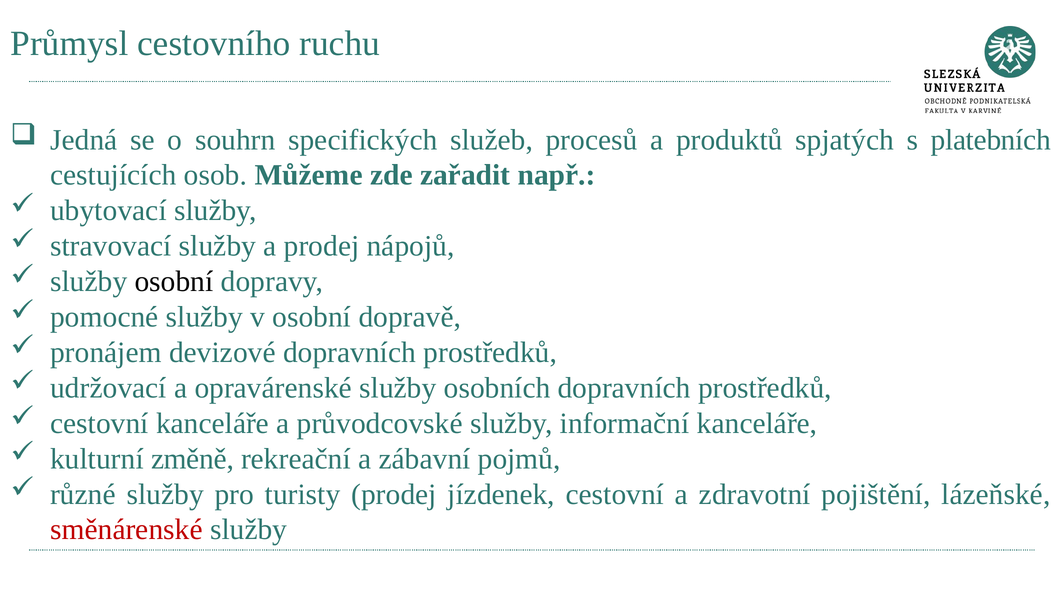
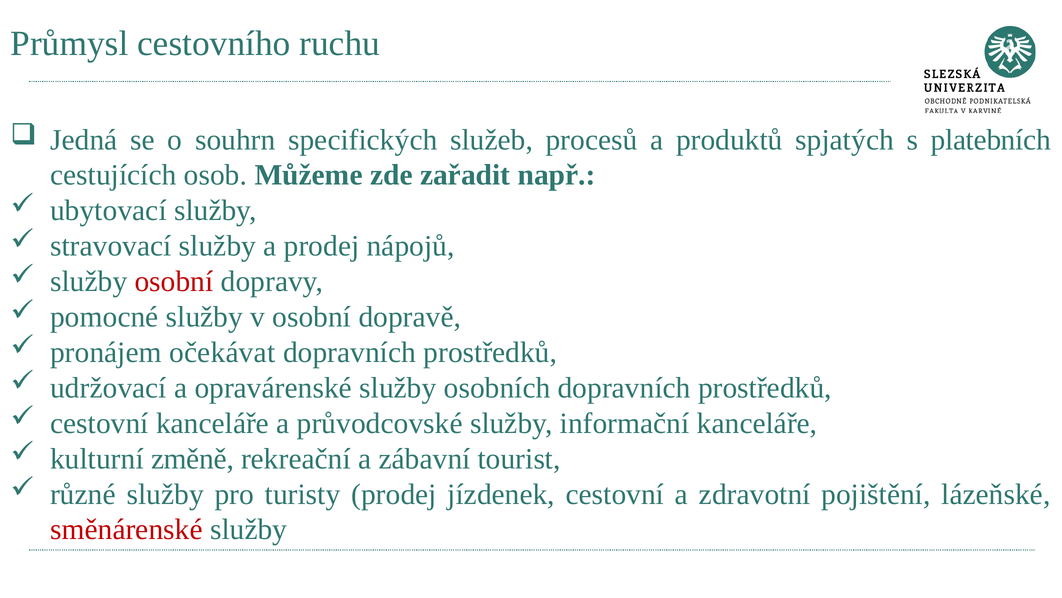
osobní colour: black -> red (174, 281)
devizové: devizové -> očekávat (222, 352)
pojmů: pojmů -> tourist (519, 458)
